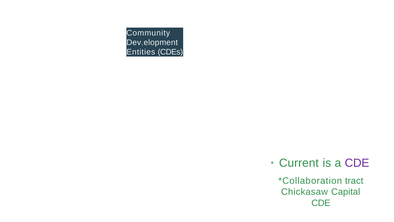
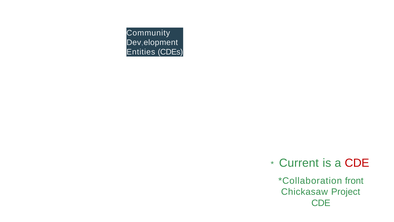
CDE colour: purple -> red (357, 163)
tract: tract -> front (354, 180)
Capital: Capital -> Project (346, 192)
